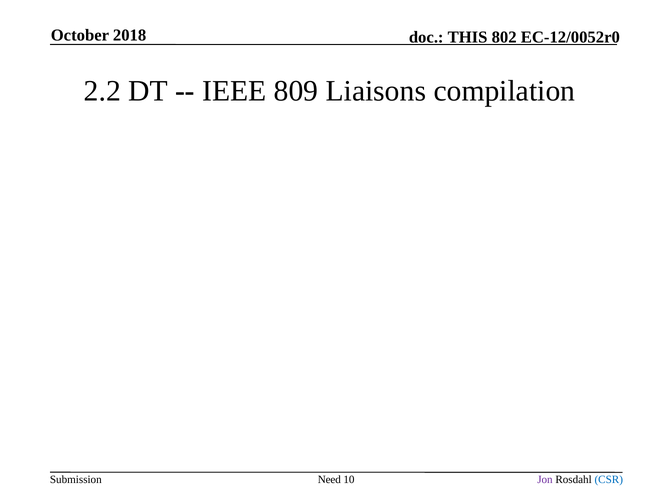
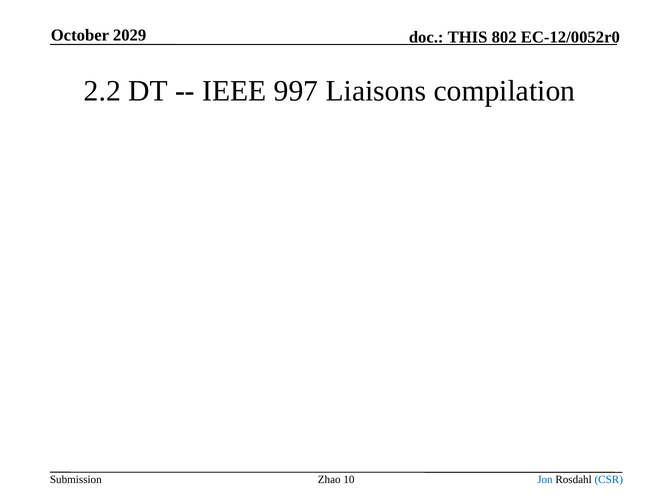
2018: 2018 -> 2029 (130, 35)
809: 809 -> 997 (296, 91)
Need: Need -> Zhao (329, 480)
Jon colour: purple -> blue (545, 480)
